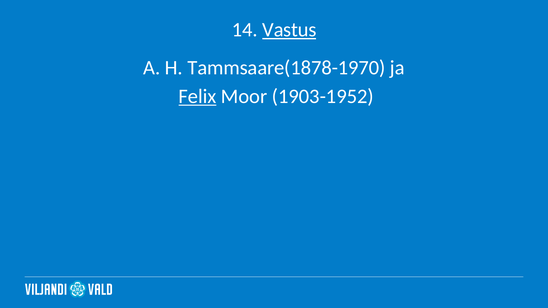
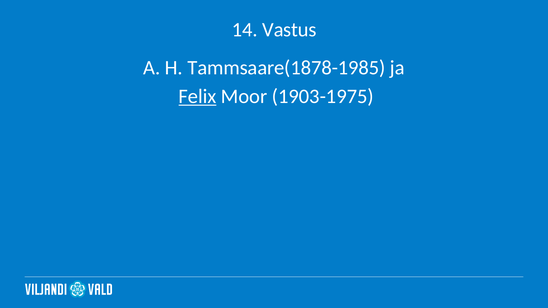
Vastus underline: present -> none (289, 30)
Tammsaare(1878-1970: Tammsaare(1878-1970 -> Tammsaare(1878-1985 (286, 68)
1903-1952: 1903-1952 -> 1903-1975 (323, 96)
